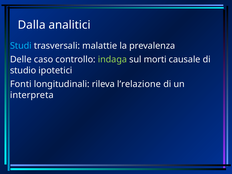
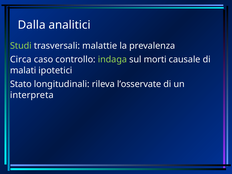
Studi colour: light blue -> light green (21, 46)
Delle: Delle -> Circa (21, 59)
studio: studio -> malati (23, 70)
Fonti: Fonti -> Stato (21, 84)
l’relazione: l’relazione -> l’osservate (139, 84)
